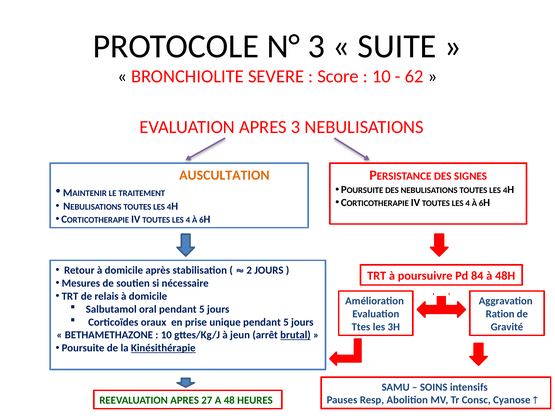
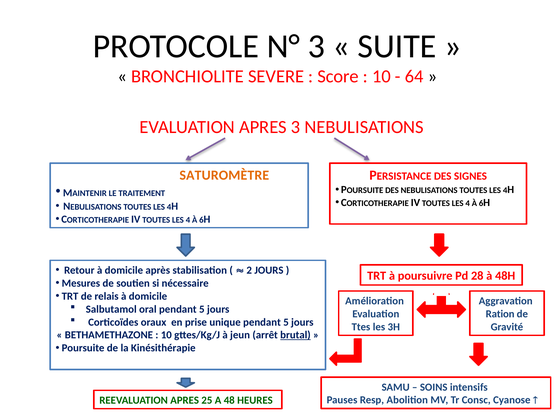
62: 62 -> 64 (414, 77)
AUSCULTATION: AUSCULTATION -> SATUROMÈTRE (224, 175)
84: 84 -> 28 (477, 276)
Kinésithérapie underline: present -> none (163, 348)
27: 27 -> 25 (207, 400)
